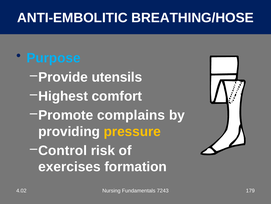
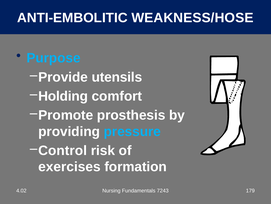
BREATHING/HOSE: BREATHING/HOSE -> WEAKNESS/HOSE (192, 18)
Highest: Highest -> Holding (63, 96)
complains: complains -> prosthesis (131, 115)
pressure colour: yellow -> light blue (132, 131)
